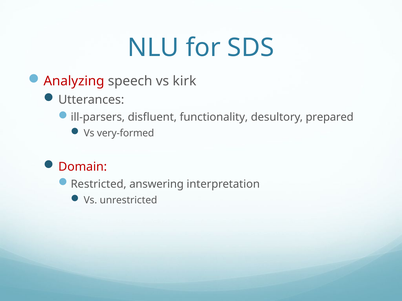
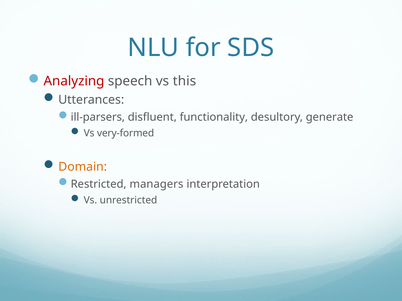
kirk: kirk -> this (185, 81)
prepared: prepared -> generate (330, 117)
Domain colour: red -> orange (83, 167)
answering: answering -> managers (156, 184)
